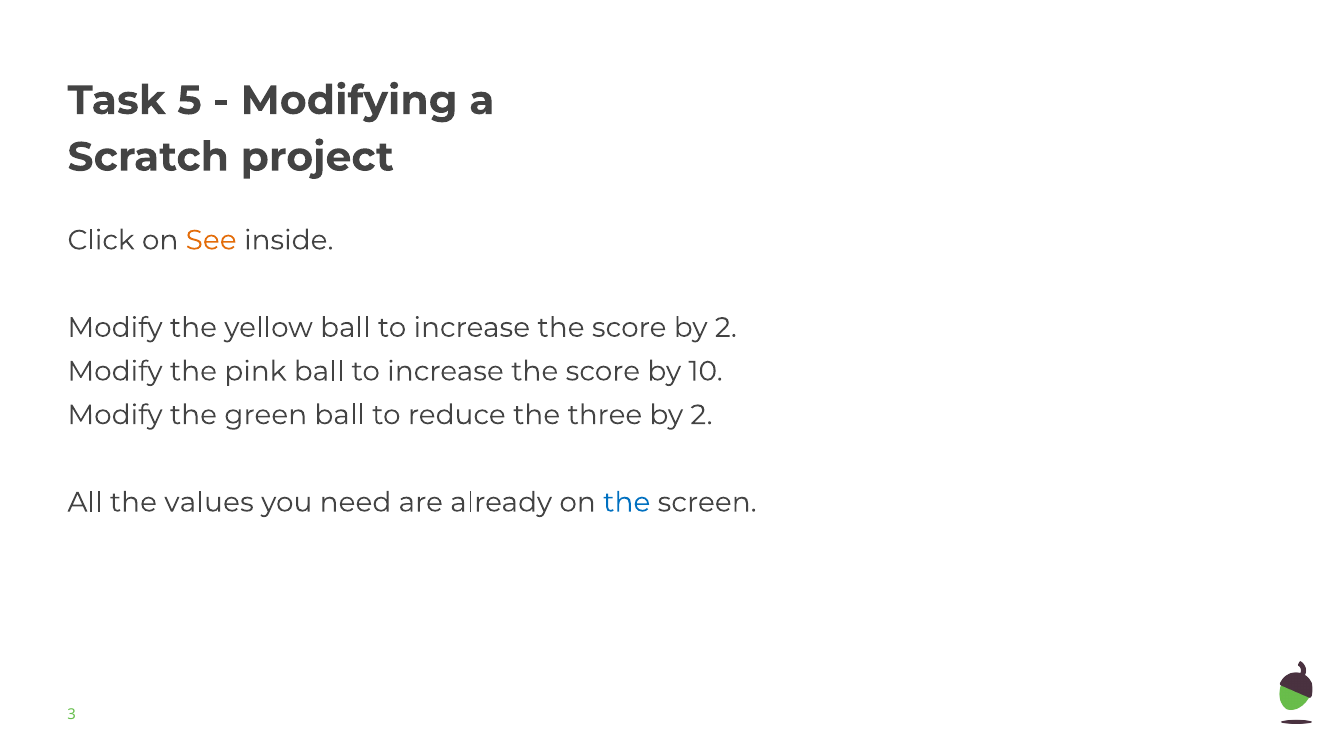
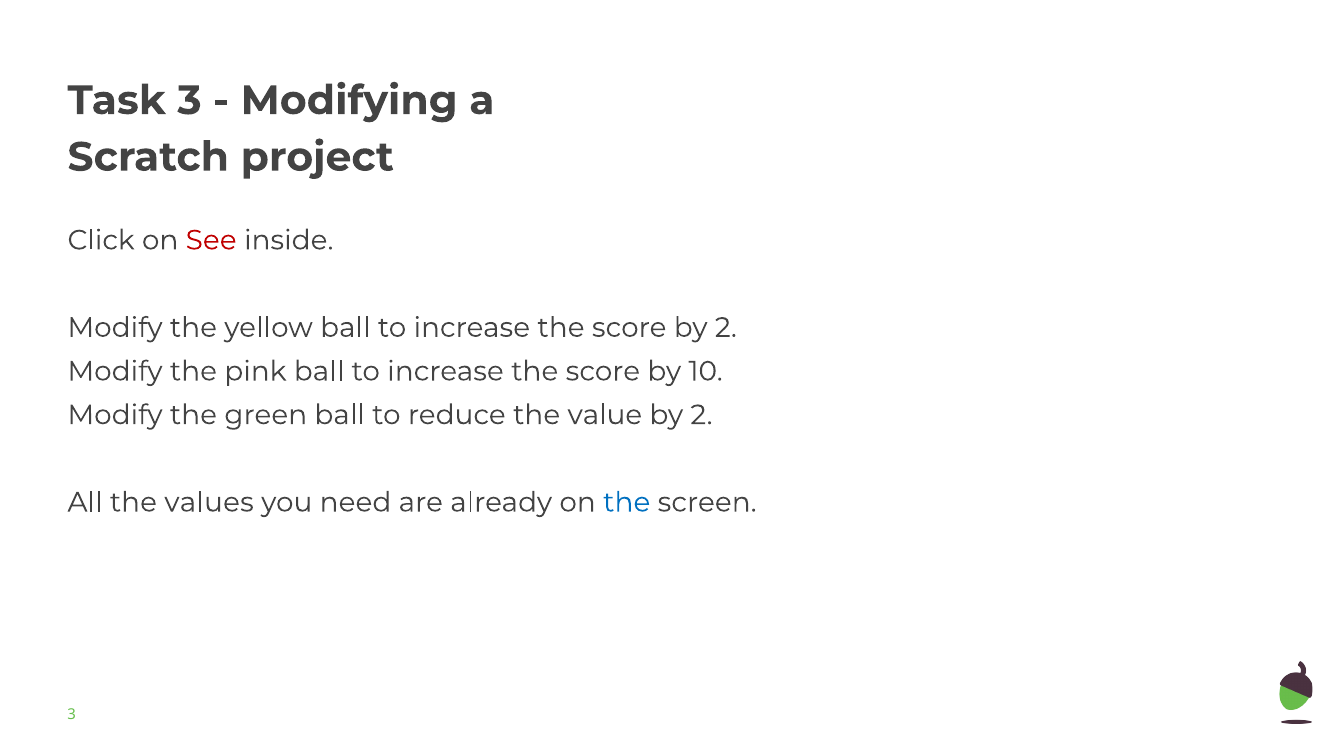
Task 5: 5 -> 3 (189, 101)
See colour: orange -> red (211, 240)
three: three -> value (605, 415)
